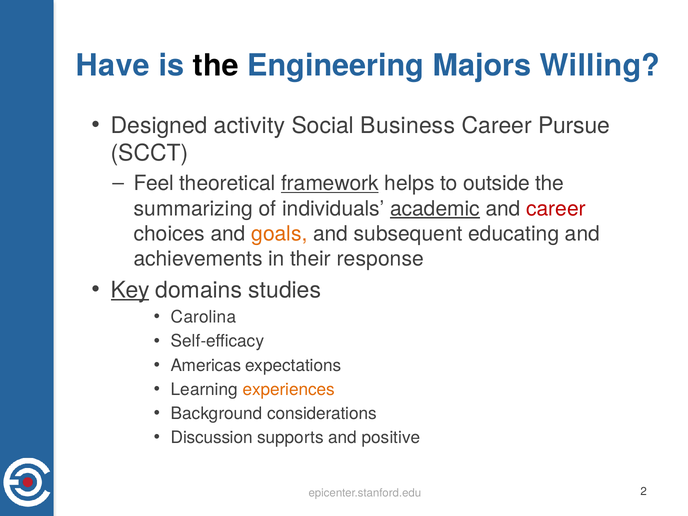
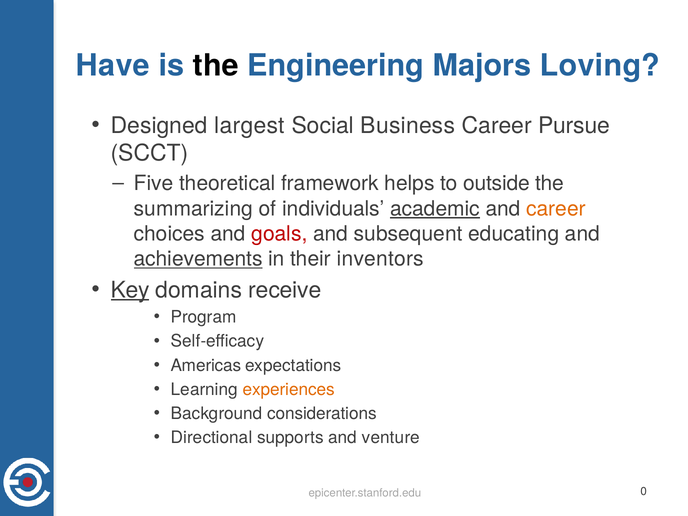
Willing: Willing -> Loving (600, 66)
activity: activity -> largest (249, 125)
Feel: Feel -> Five (154, 183)
framework underline: present -> none (330, 183)
career colour: red -> orange (556, 209)
goals colour: orange -> red (279, 234)
achievements underline: none -> present (198, 259)
response: response -> inventors (380, 259)
studies: studies -> receive (285, 290)
Carolina: Carolina -> Program (204, 317)
Discussion: Discussion -> Directional (212, 438)
positive: positive -> venture (391, 438)
2: 2 -> 0 (644, 491)
